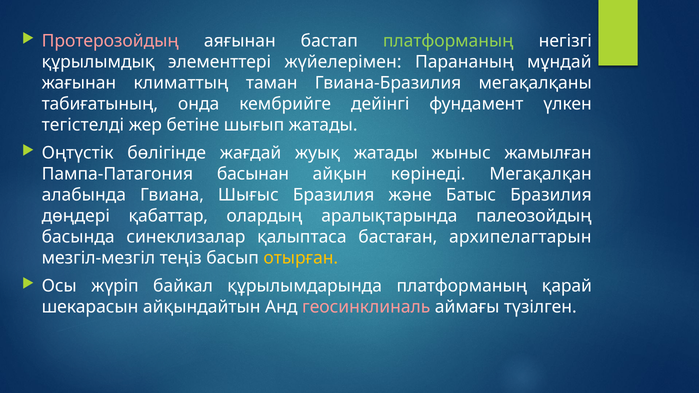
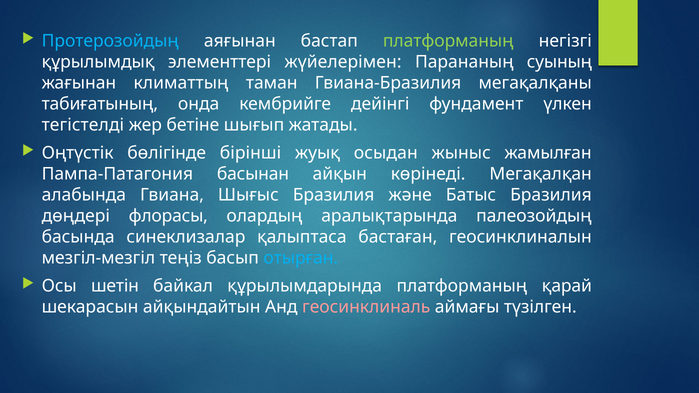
Протерозойдың colour: pink -> light blue (110, 41)
мұндай: мұндай -> суының (559, 62)
жағдай: жағдай -> бірінші (250, 153)
жуық жатады: жатады -> осыдан (386, 153)
қабаттар: қабаттар -> флорасы (168, 216)
архипелагтарын: архипелагтарын -> геосинклиналын (520, 237)
отырған colour: yellow -> light blue (301, 258)
жүріп: жүріп -> шетін (115, 286)
